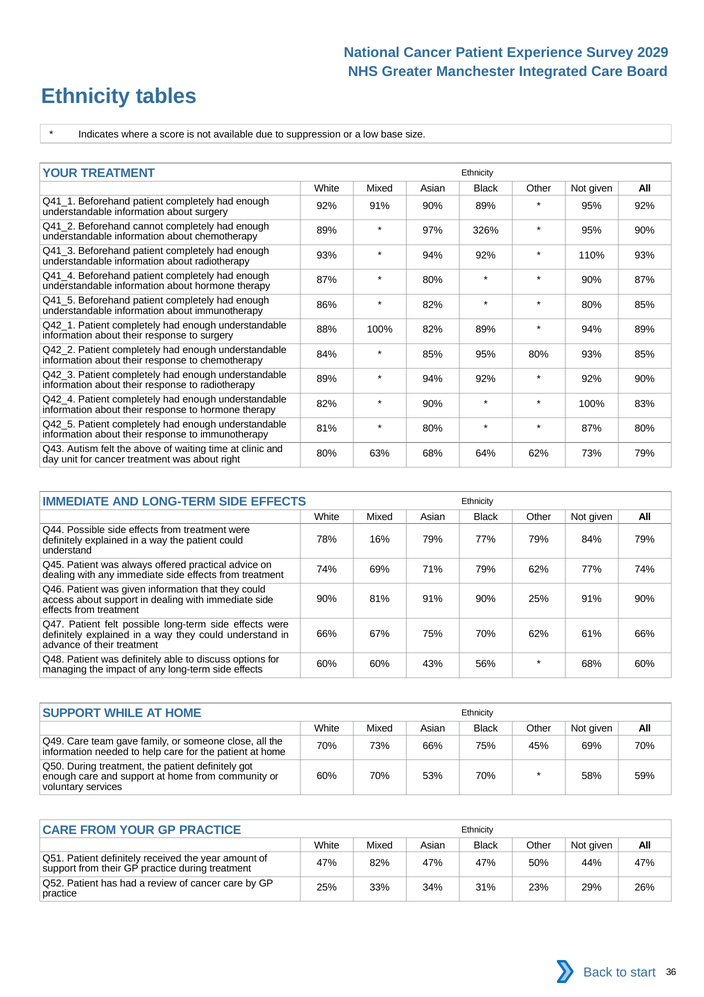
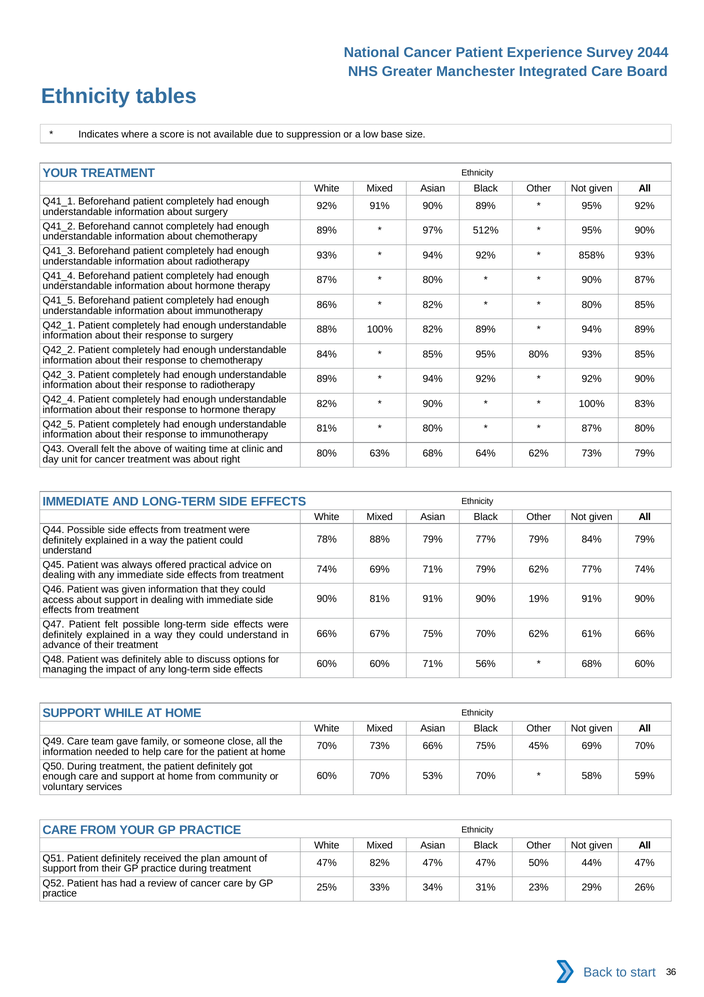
2029: 2029 -> 2044 (653, 52)
326%: 326% -> 512% (486, 230)
110%: 110% -> 858% (592, 255)
Autism: Autism -> Overall (83, 449)
78% 16%: 16% -> 88% (380, 539)
90% 25%: 25% -> 19% (539, 599)
60% 43%: 43% -> 71% (433, 663)
year: year -> plan (211, 858)
